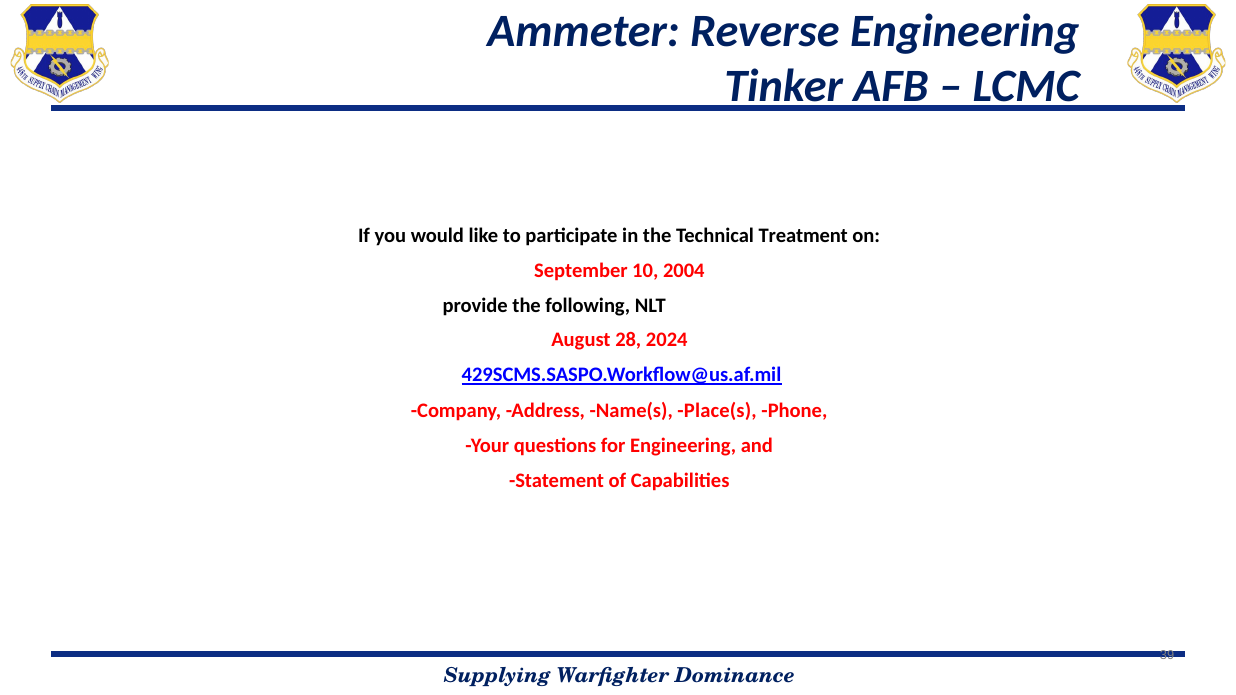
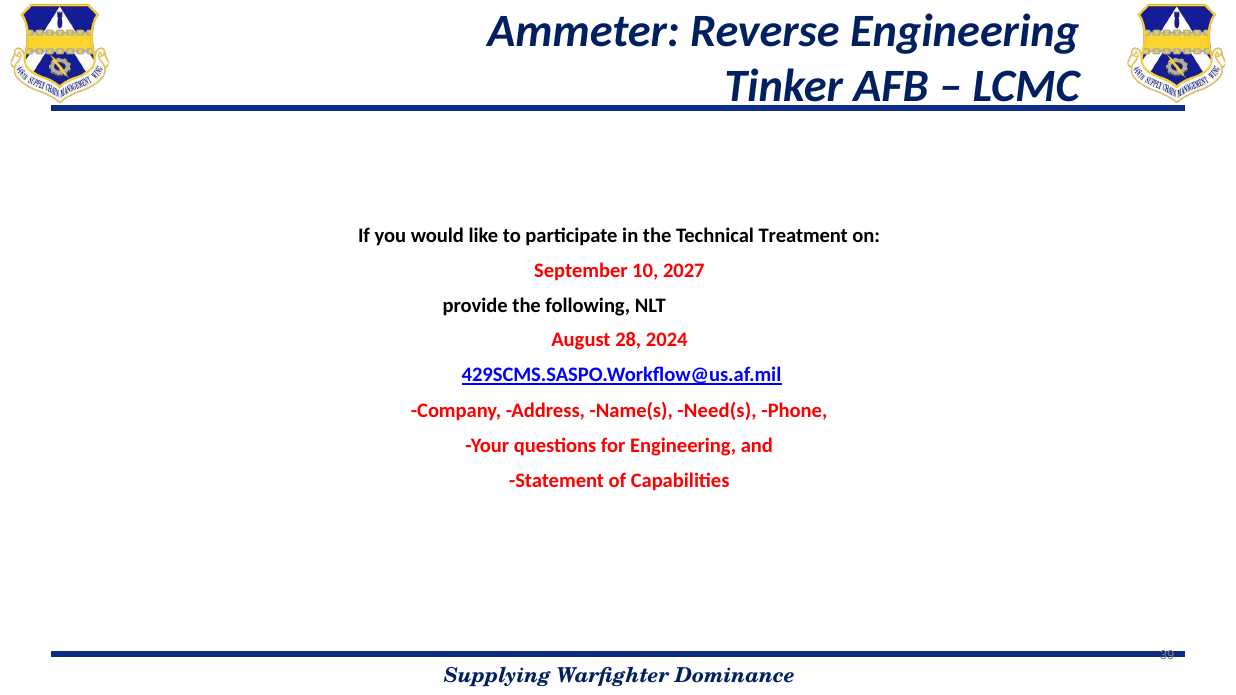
2004: 2004 -> 2027 (684, 270)
Place(s: Place(s -> Need(s (717, 411)
